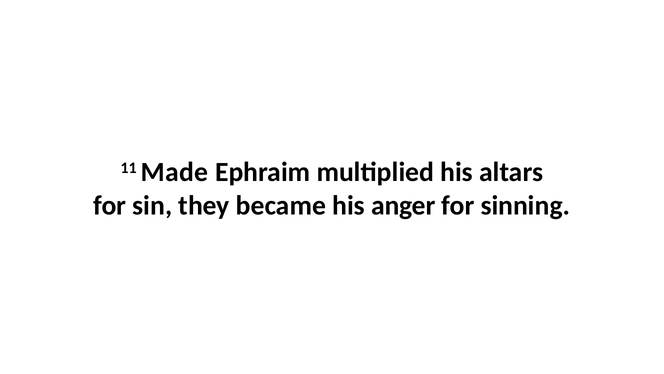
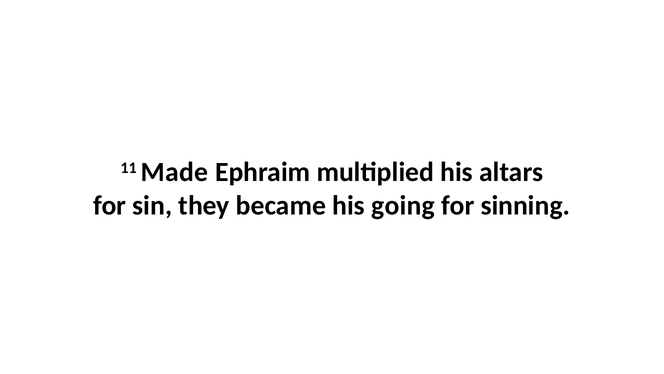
anger: anger -> going (403, 205)
